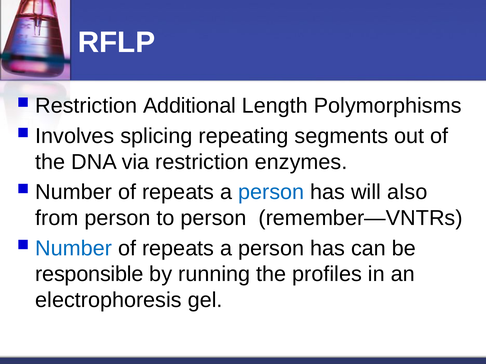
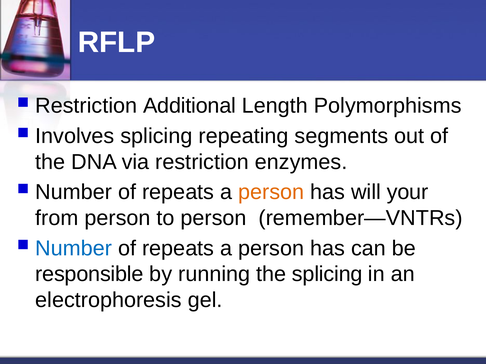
person colour: blue -> orange (271, 192)
also: also -> your (408, 192)
the profiles: profiles -> splicing (327, 275)
